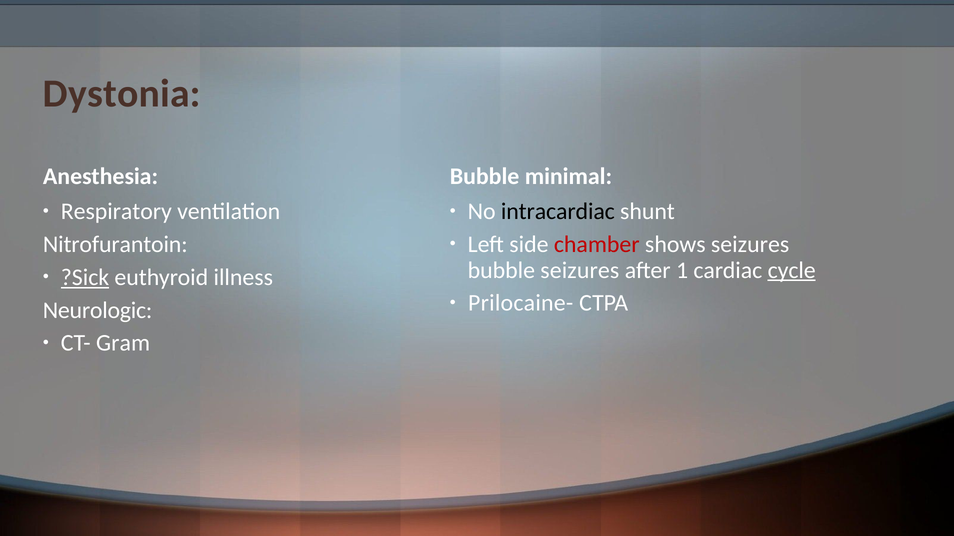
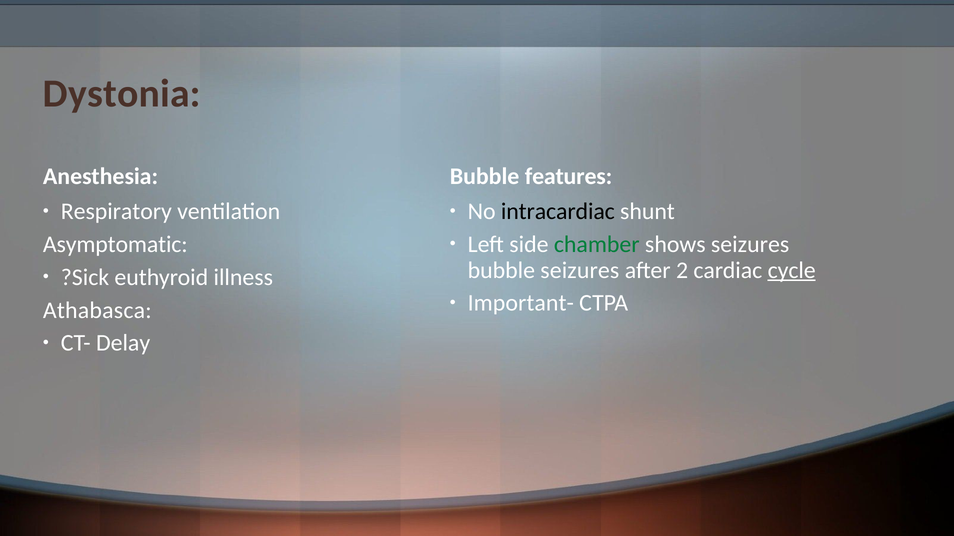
minimal: minimal -> features (568, 177)
Nitrofurantoin: Nitrofurantoin -> Asymptomatic (115, 245)
chamber colour: red -> green (597, 245)
1: 1 -> 2 (682, 270)
?Sick underline: present -> none (85, 278)
Prilocaine-: Prilocaine- -> Important- (521, 303)
Neurologic: Neurologic -> Athabasca (97, 311)
Gram: Gram -> Delay (123, 343)
